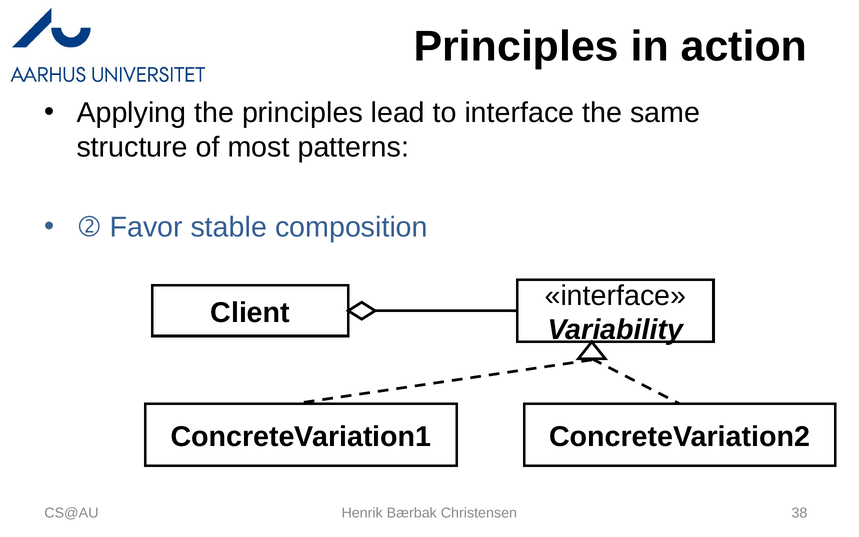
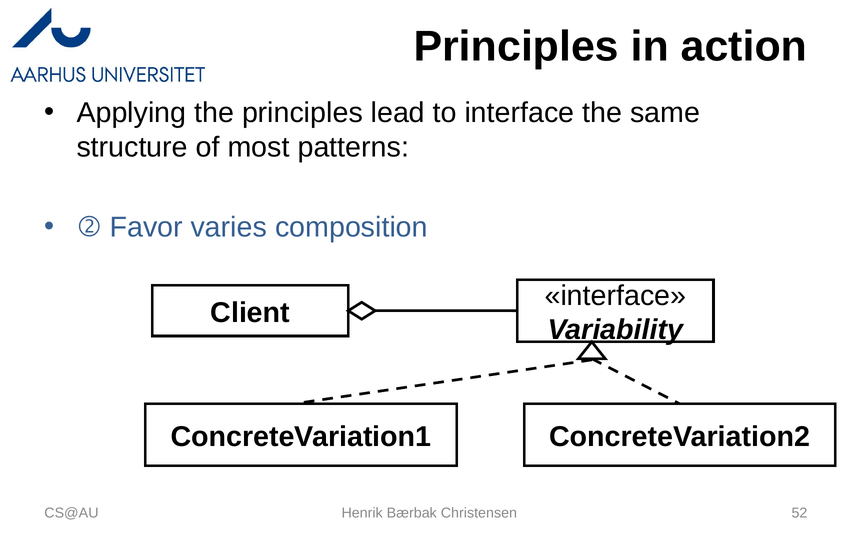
stable: stable -> varies (229, 227)
38: 38 -> 52 (799, 513)
